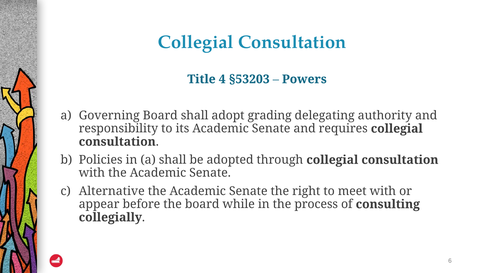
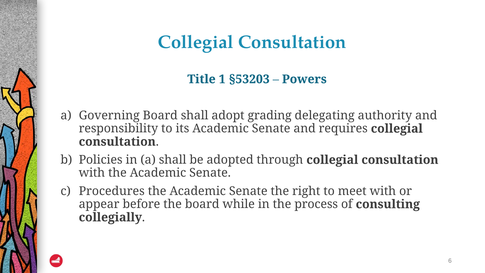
4: 4 -> 1 (222, 79)
Alternative: Alternative -> Procedures (112, 191)
